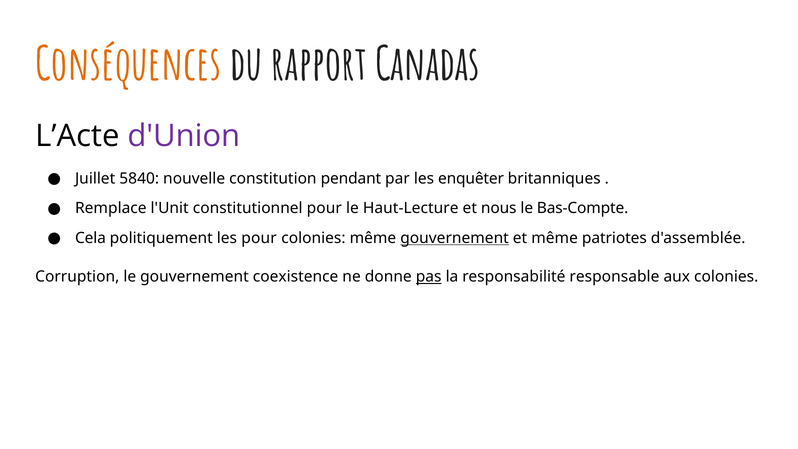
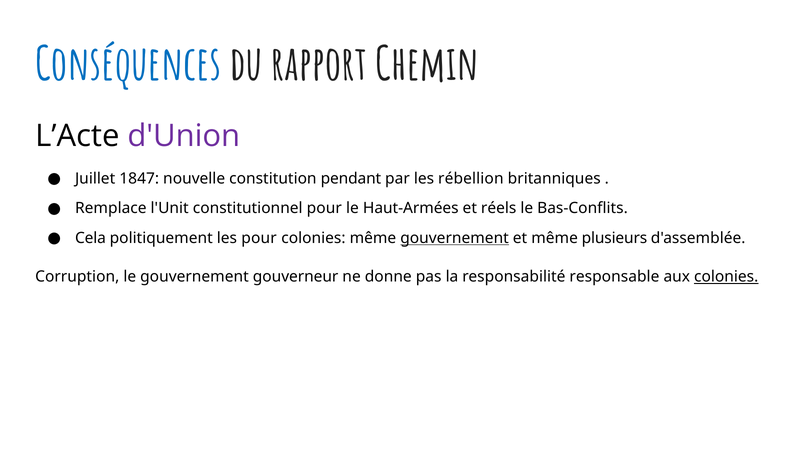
Conséquences colour: orange -> blue (128, 65)
Canadas: Canadas -> Chemin (427, 65)
5840: 5840 -> 1847 (139, 178)
enquêter: enquêter -> rébellion (471, 178)
Haut-Lecture: Haut-Lecture -> Haut-Armées (411, 208)
nous: nous -> réels (499, 208)
Bas-Compte: Bas-Compte -> Bas-Conflits (582, 208)
patriotes: patriotes -> plusieurs (614, 238)
coexistence: coexistence -> gouverneur (296, 277)
pas underline: present -> none (429, 277)
colonies underline: none -> present (726, 277)
